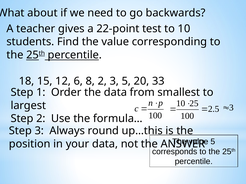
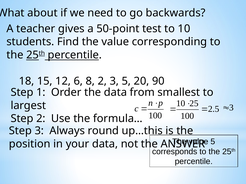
22-point: 22-point -> 50-point (118, 29)
33: 33 -> 90 (158, 81)
